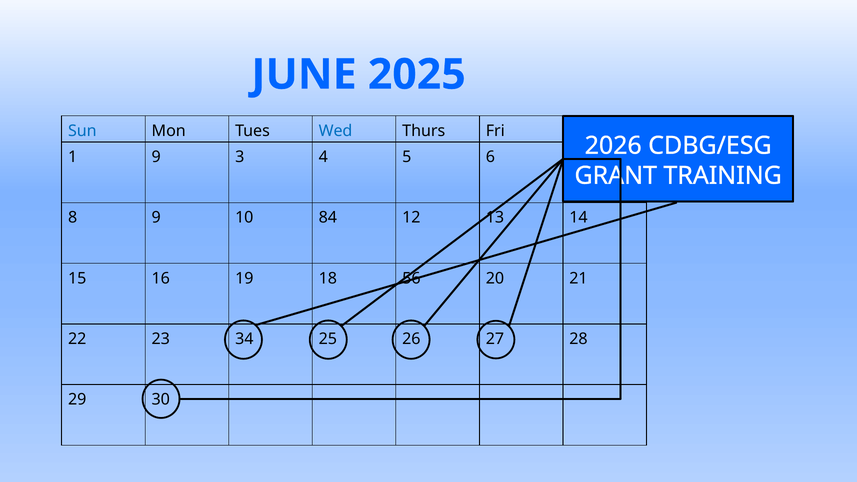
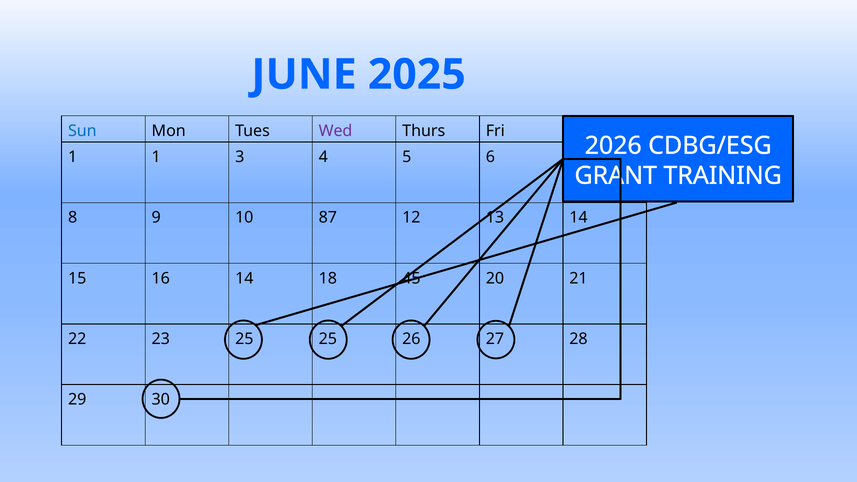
Wed colour: blue -> purple (336, 131)
1 9: 9 -> 1 (156, 157)
84: 84 -> 87 (328, 218)
16 19: 19 -> 14 (244, 278)
56: 56 -> 45 (411, 278)
23 34: 34 -> 25 (244, 339)
